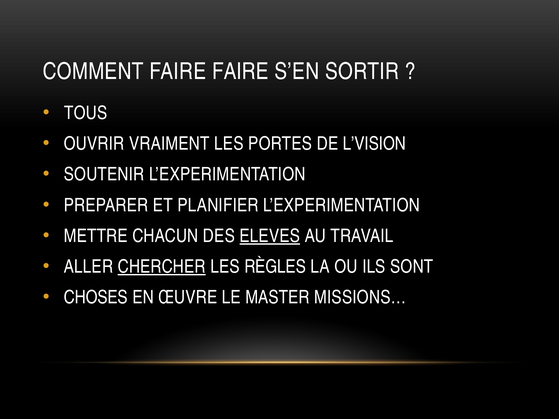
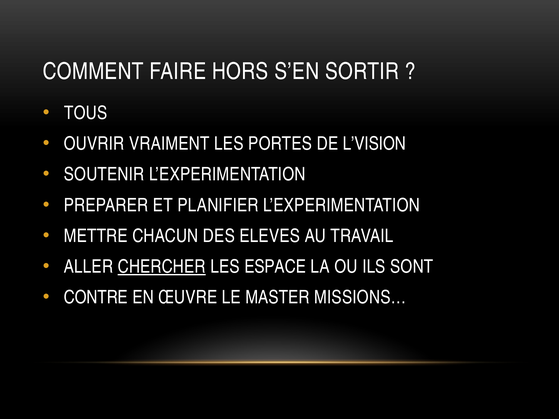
FAIRE FAIRE: FAIRE -> HORS (240, 72)
ELEVES underline: present -> none (270, 236)
RÈGLES: RÈGLES -> ESPACE (275, 267)
CHOSES: CHOSES -> CONTRE (96, 298)
